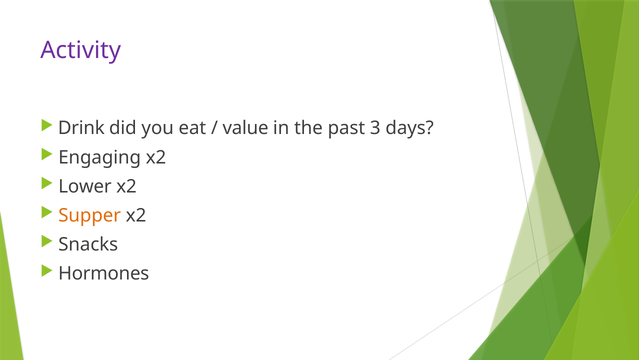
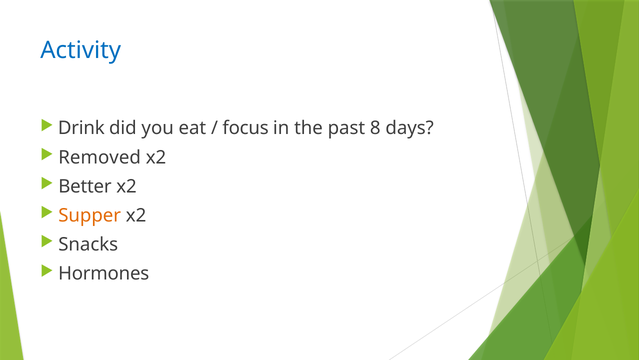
Activity colour: purple -> blue (81, 50)
value: value -> focus (246, 128)
3: 3 -> 8 (375, 128)
Engaging: Engaging -> Removed (100, 157)
Lower: Lower -> Better (85, 186)
